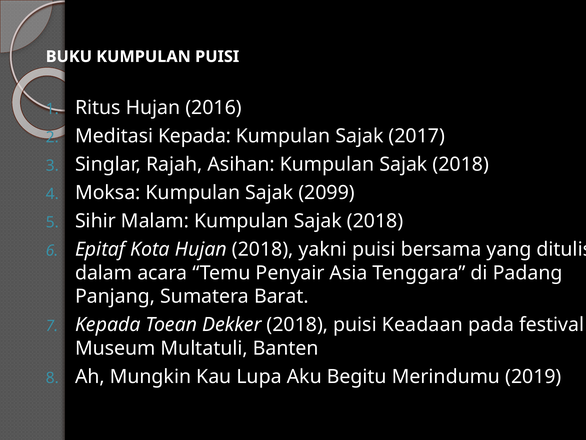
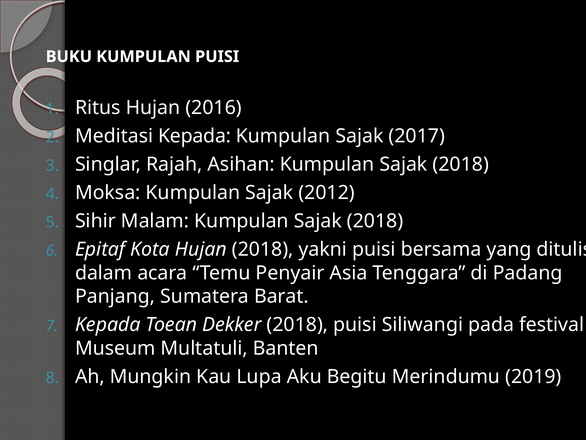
2099: 2099 -> 2012 (327, 193)
Keadaan: Keadaan -> Siliwangi (422, 324)
